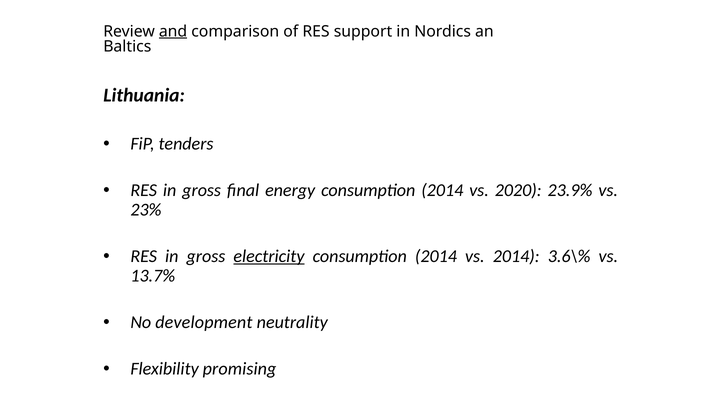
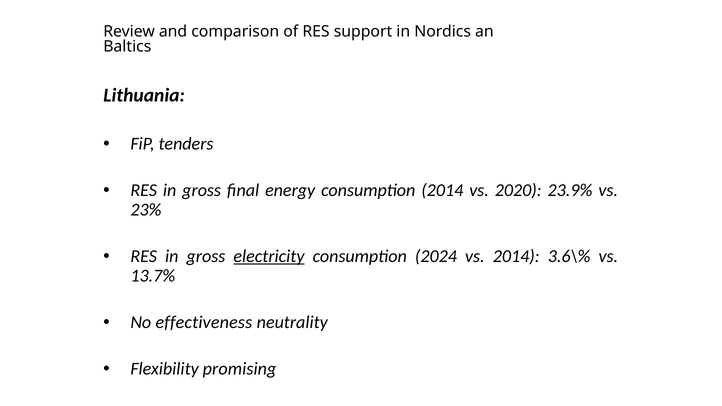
and underline: present -> none (173, 31)
2014: 2014 -> 2024 (436, 256)
development: development -> effectiveness (204, 322)
